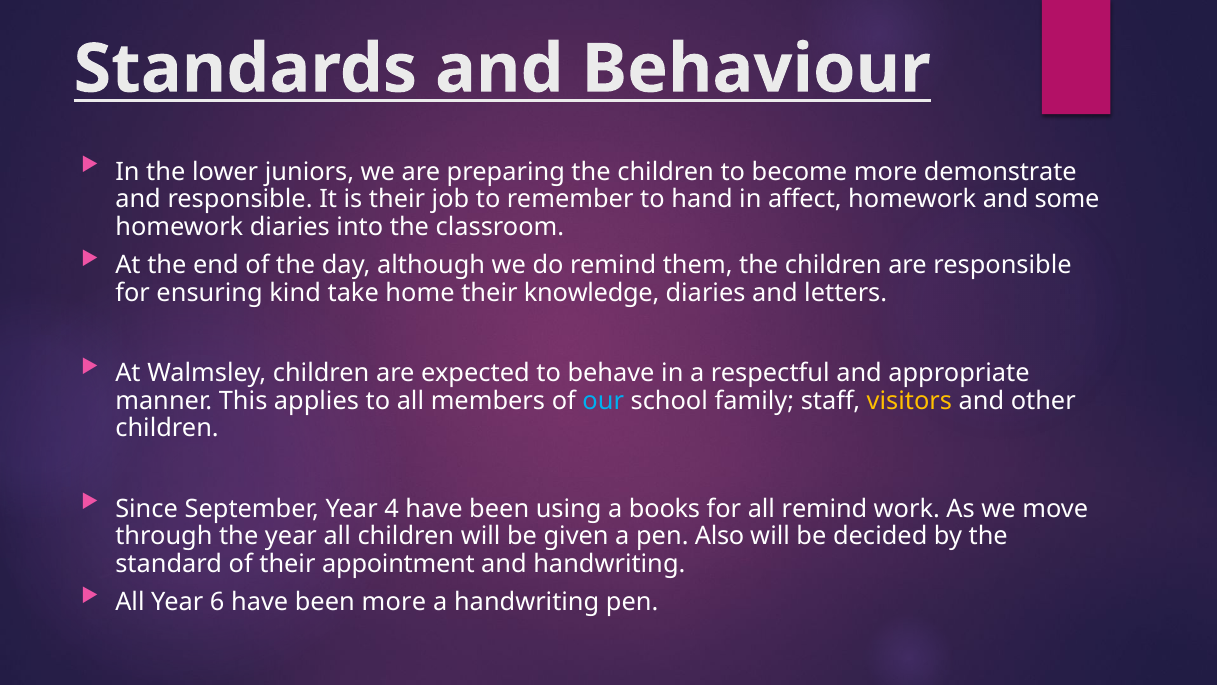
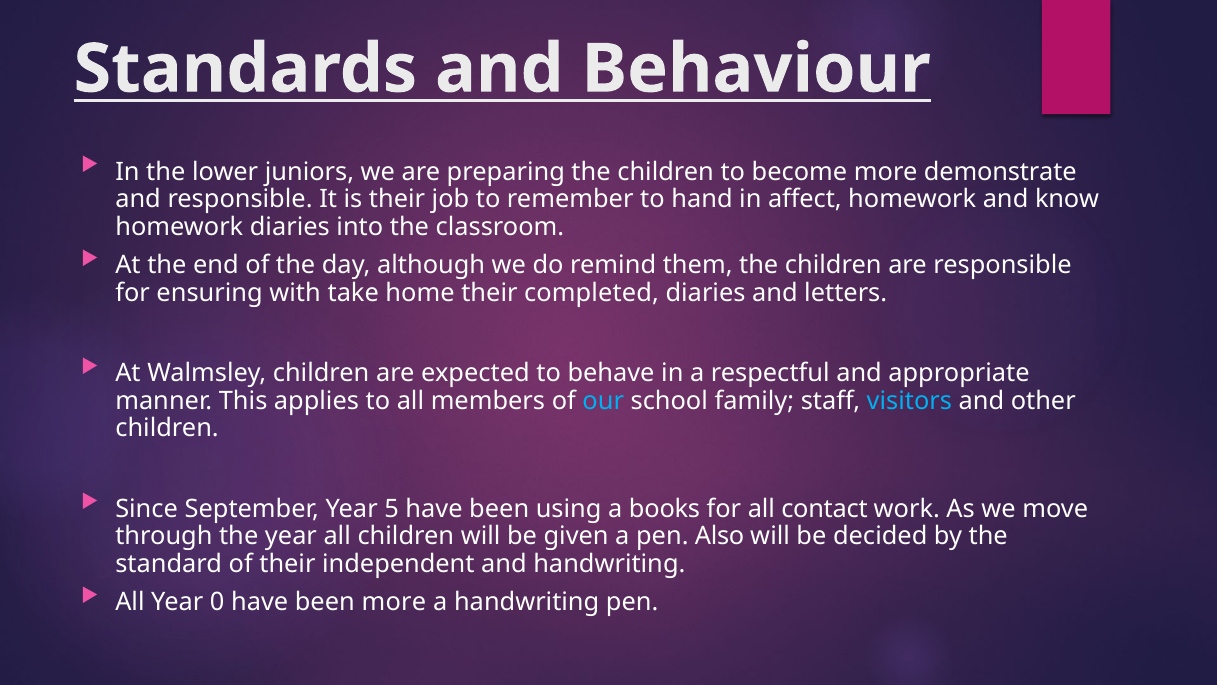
some: some -> know (1067, 199)
kind: kind -> with (295, 293)
knowledge: knowledge -> completed (591, 293)
visitors colour: yellow -> light blue (909, 401)
4: 4 -> 5 (392, 509)
all remind: remind -> contact (825, 509)
appointment: appointment -> independent (398, 563)
6: 6 -> 0 (217, 602)
